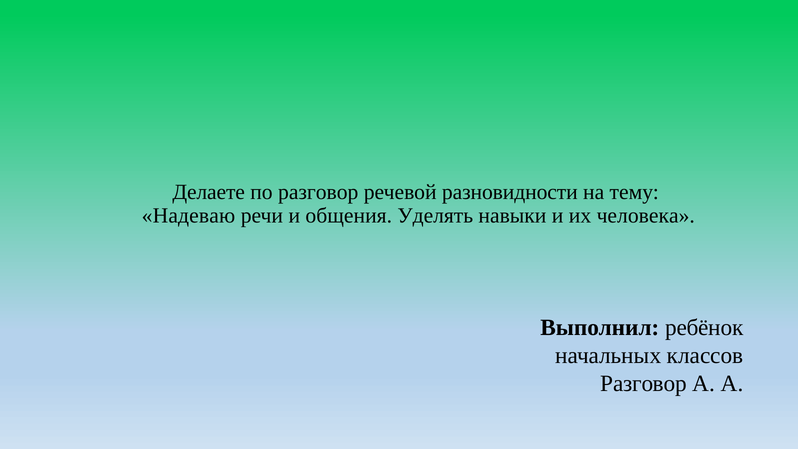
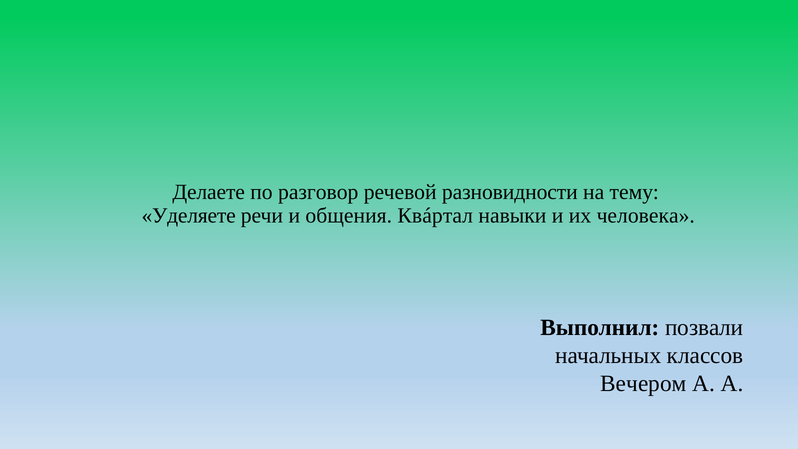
Надеваю: Надеваю -> Уделяете (189, 215)
Уделять: Уделять -> Квáртал (435, 215)
ребёнок: ребёнок -> позвали (704, 328)
Разговор: Разговор -> Вечером (643, 383)
